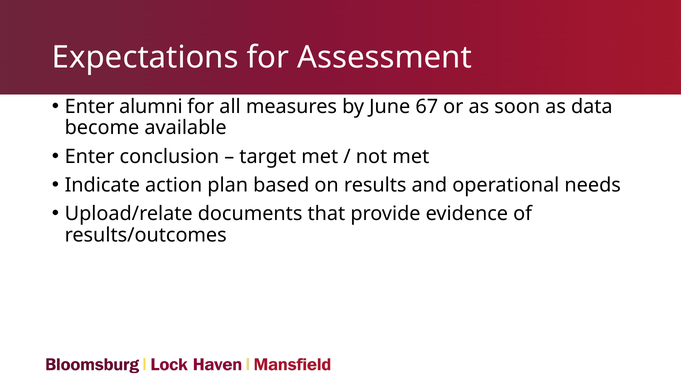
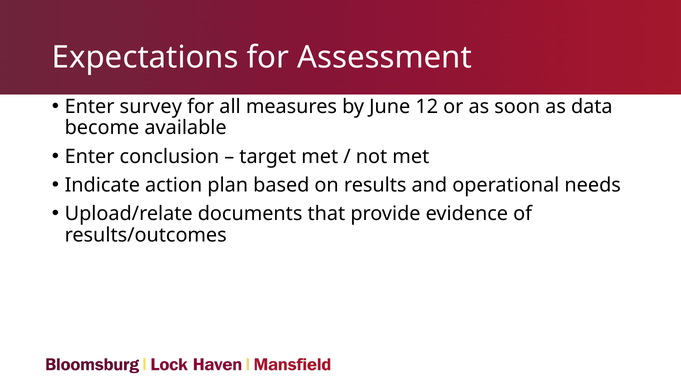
alumni: alumni -> survey (151, 106)
67: 67 -> 12 (427, 106)
